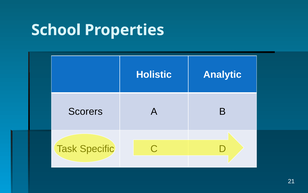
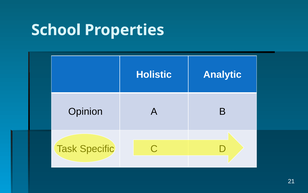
Scorers: Scorers -> Opinion (85, 111)
